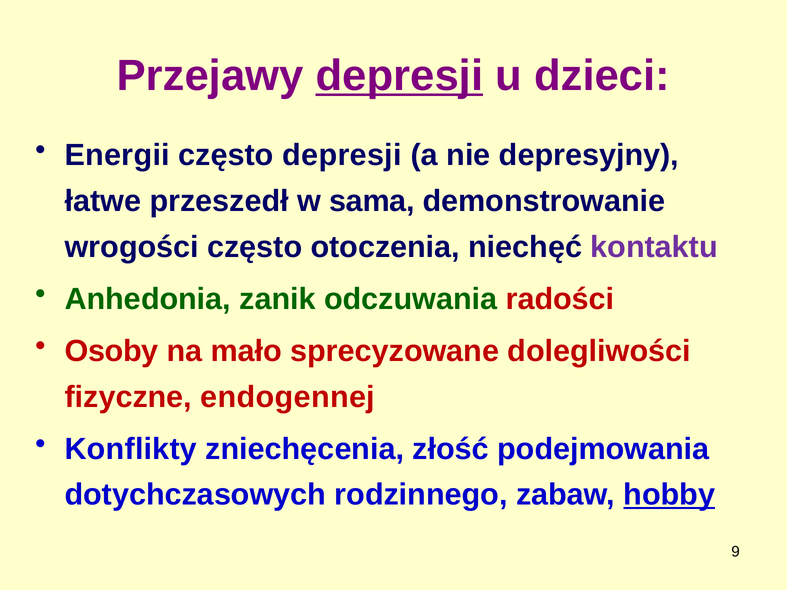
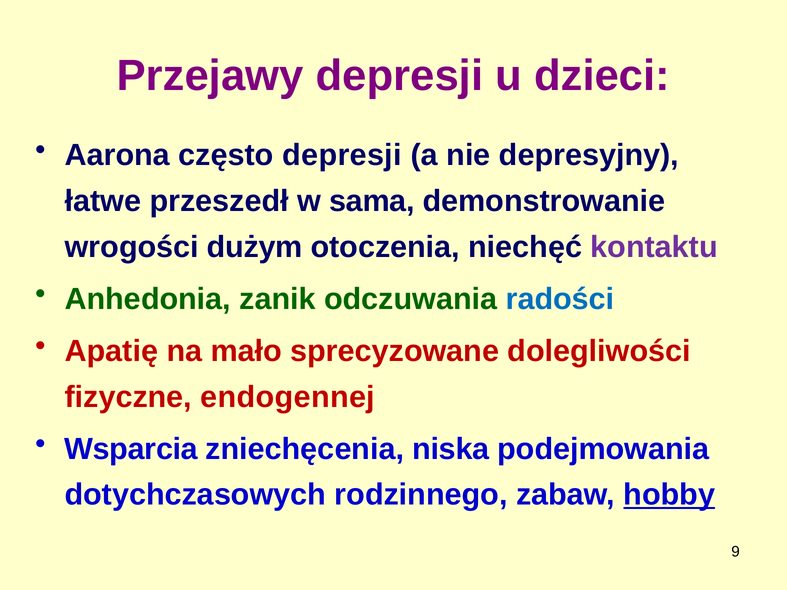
depresji underline: present -> none (399, 76)
Energii: Energii -> Aarona (117, 155)
wrogości często: często -> dużym (255, 247)
radości colour: red -> blue (560, 299)
Osoby: Osoby -> Apatię (111, 351)
Konflikty: Konflikty -> Wsparcia (131, 449)
złość: złość -> niska (451, 449)
